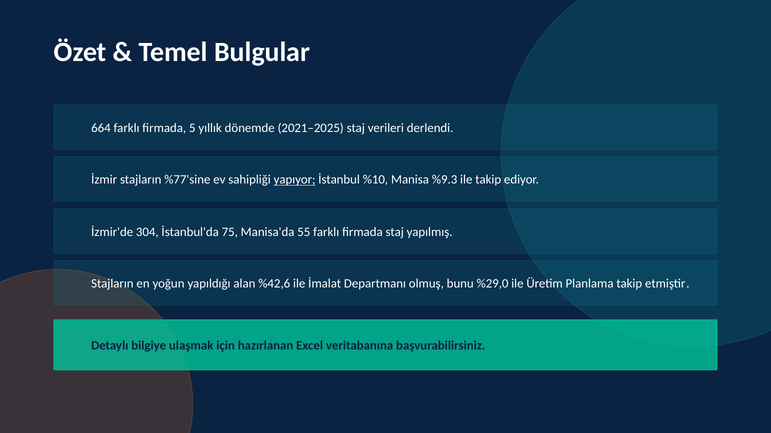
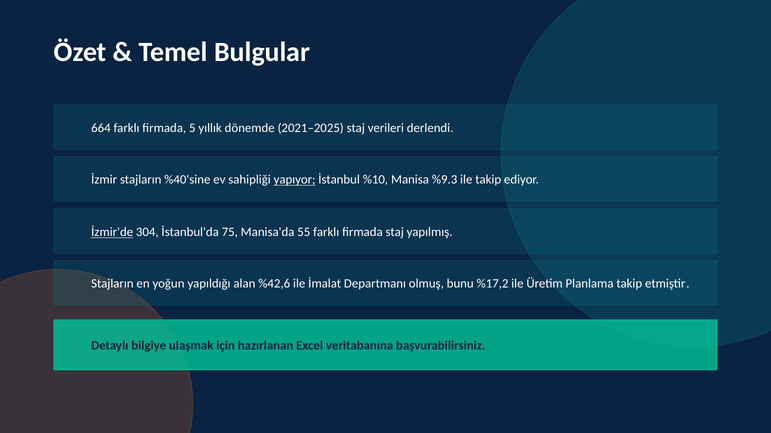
%77'sine: %77'sine -> %40'sine (187, 180)
İzmir'de underline: none -> present (112, 233)
%29,0: %29,0 -> %17,2 (493, 284)
